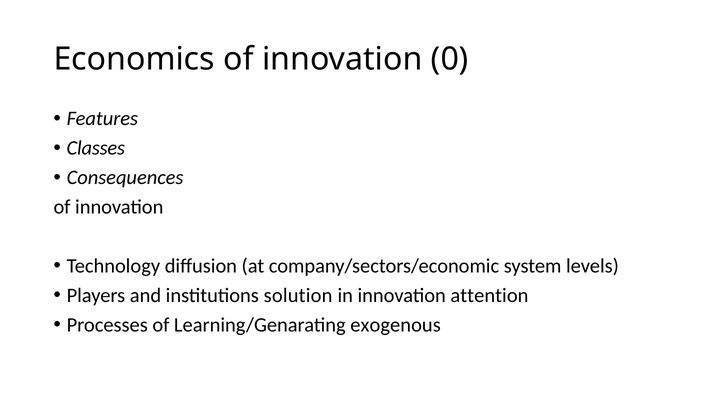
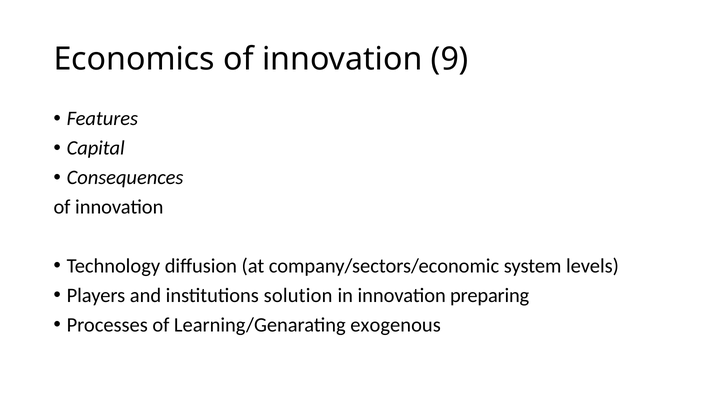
0: 0 -> 9 (450, 59)
Classes: Classes -> Capital (96, 148)
attention: attention -> preparing (490, 295)
